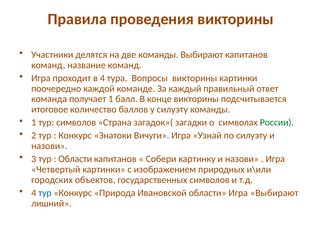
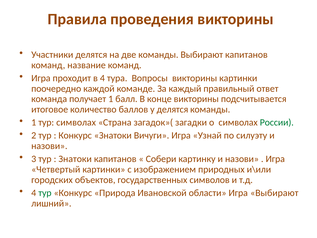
у силуэту: силуэту -> делятся (172, 109)
тур символов: символов -> символах (76, 122)
Области: Области -> Знатоки (75, 159)
тур colour: blue -> green (45, 193)
